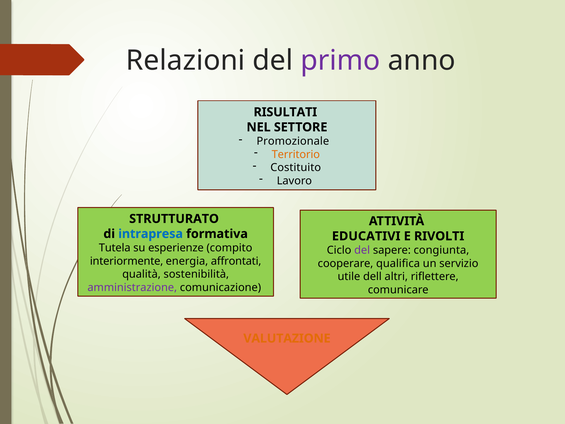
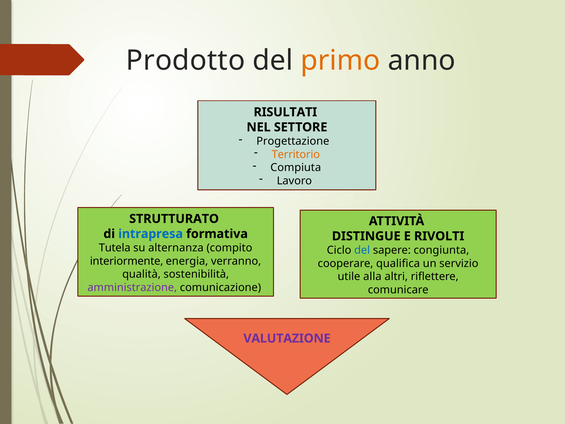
Relazioni: Relazioni -> Prodotto (185, 60)
primo colour: purple -> orange (340, 60)
Promozionale: Promozionale -> Progettazione (293, 141)
Costituito: Costituito -> Compiuta (296, 168)
EDUCATIVI: EDUCATIVI -> DISTINGUE (366, 236)
esperienze: esperienze -> alternanza (176, 248)
del colour: purple -> blue (362, 250)
affrontati: affrontati -> verranno (236, 261)
dell: dell -> alla (372, 276)
VALUTAZIONE colour: orange -> purple (287, 338)
